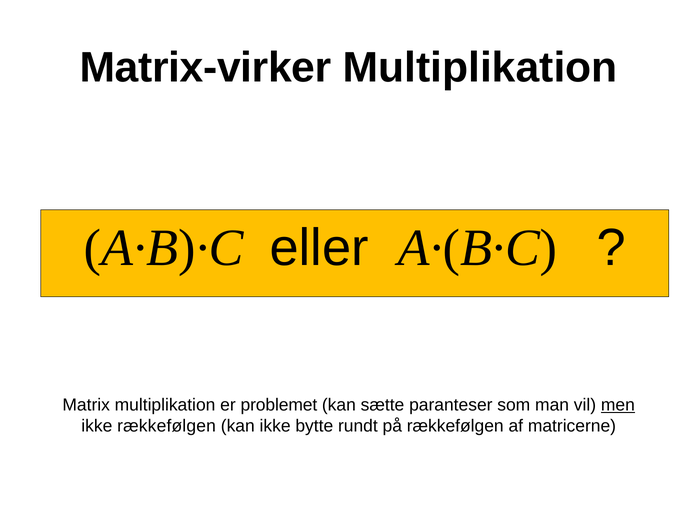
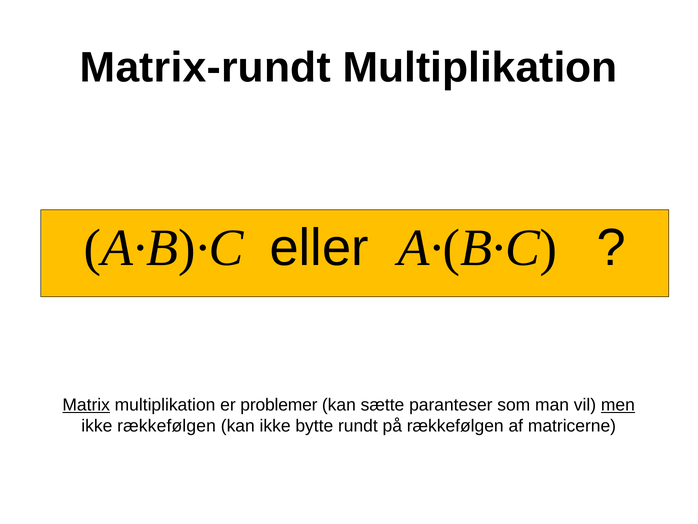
Matrix-virker: Matrix-virker -> Matrix-rundt (205, 68)
Matrix underline: none -> present (86, 405)
problemet: problemet -> problemer (279, 405)
